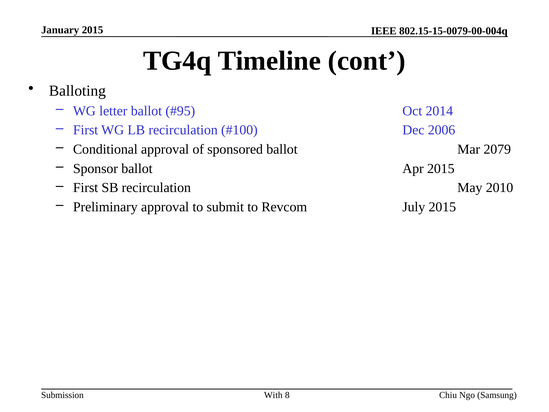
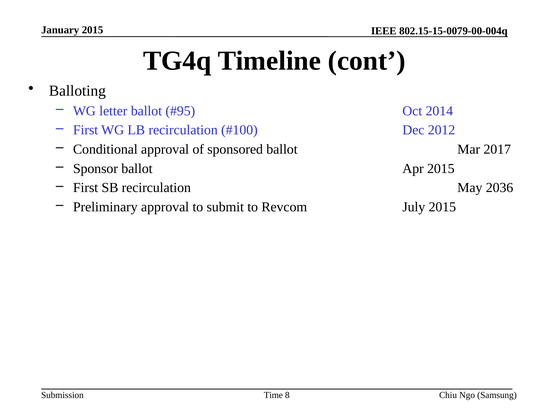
2006: 2006 -> 2012 (442, 130)
2079: 2079 -> 2017 (497, 149)
2010: 2010 -> 2036 (500, 188)
With: With -> Time (273, 395)
